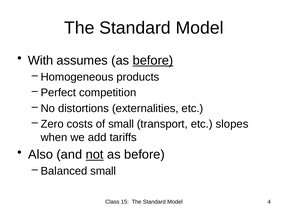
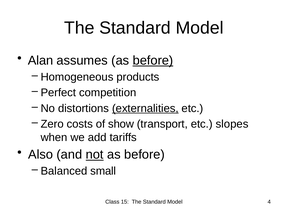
With: With -> Alan (41, 60)
externalities underline: none -> present (145, 108)
of small: small -> show (121, 124)
